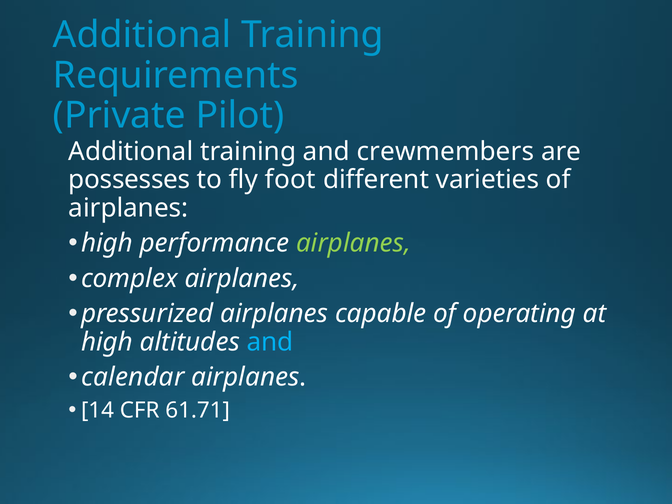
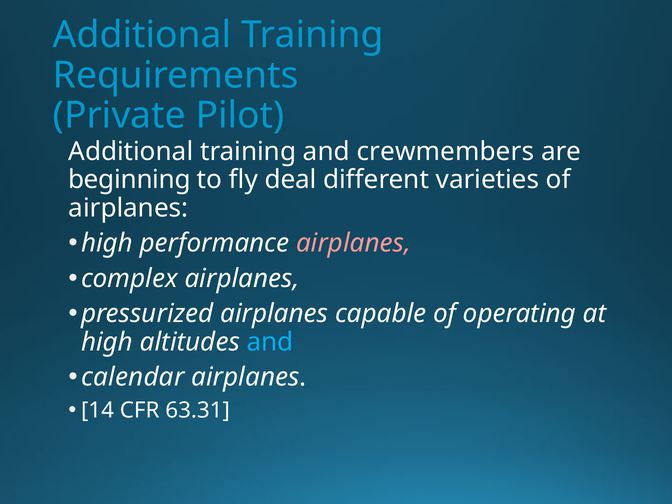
possesses: possesses -> beginning (129, 180)
foot: foot -> deal (291, 180)
airplanes colour: light green -> pink (353, 243)
61.71: 61.71 -> 63.31 (198, 410)
